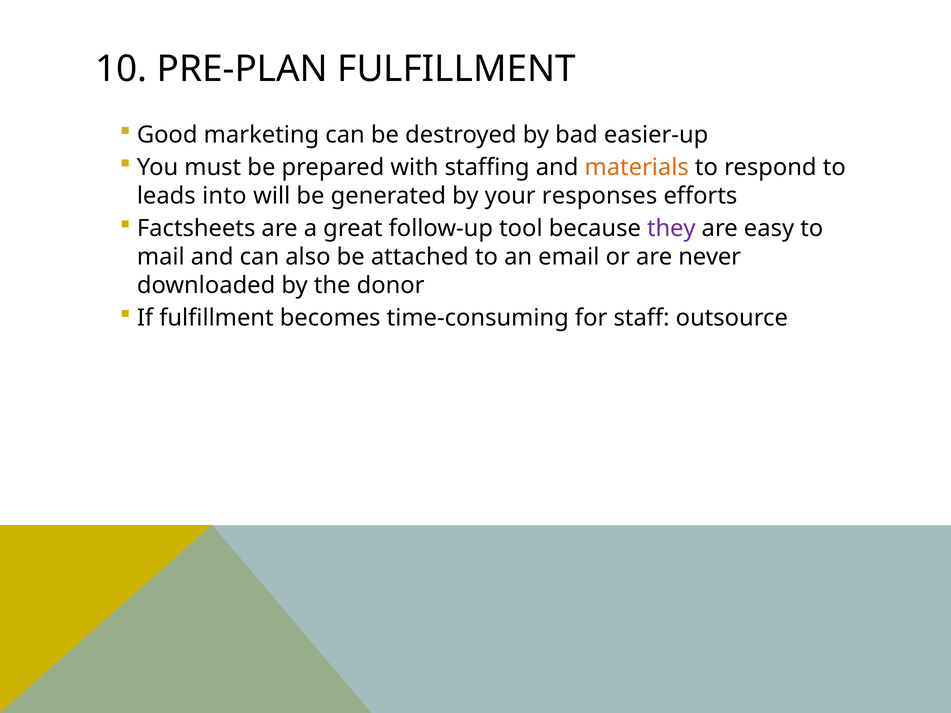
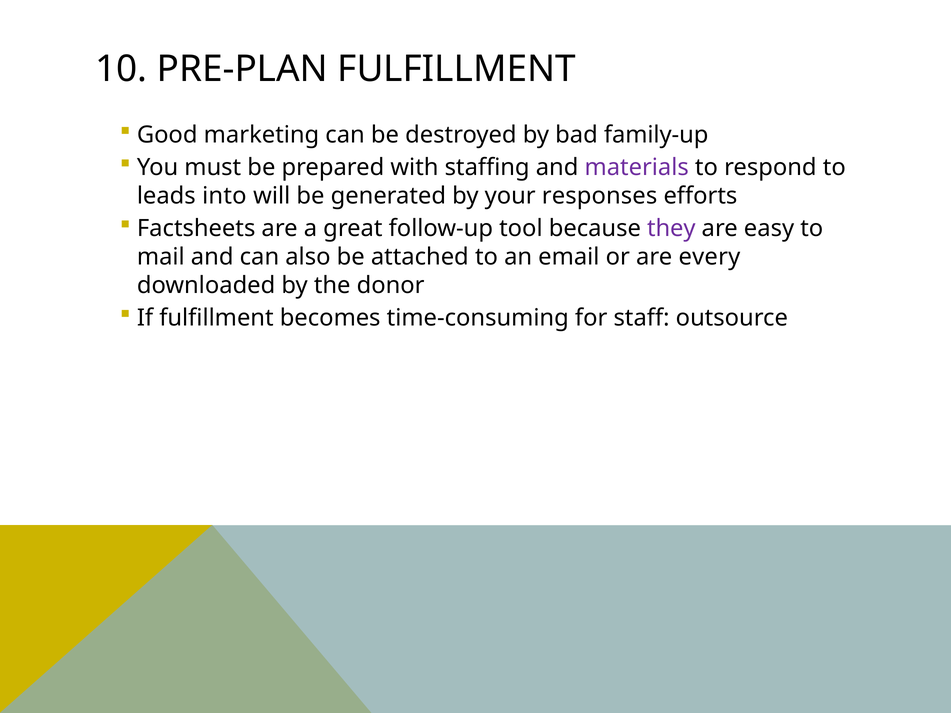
easier-up: easier-up -> family-up (656, 135)
materials colour: orange -> purple (637, 168)
never: never -> every (709, 257)
